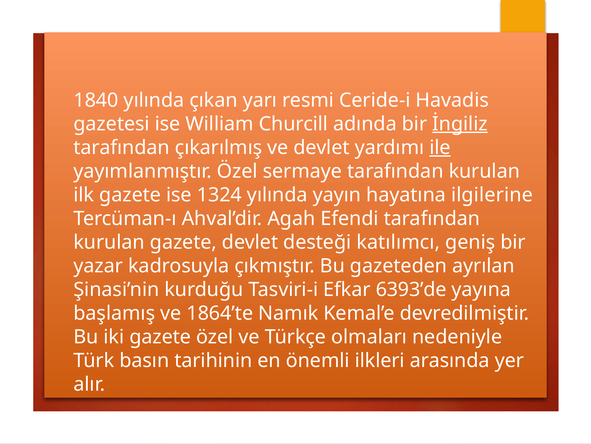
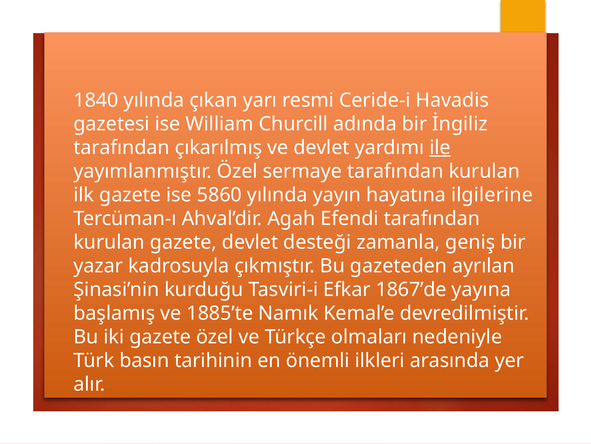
İngiliz underline: present -> none (460, 124)
1324: 1324 -> 5860 (219, 195)
katılımcı: katılımcı -> zamanla (398, 242)
6393’de: 6393’de -> 1867’de (411, 289)
1864’te: 1864’te -> 1885’te (220, 313)
